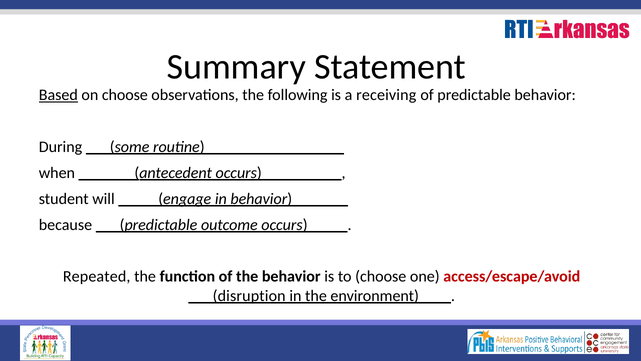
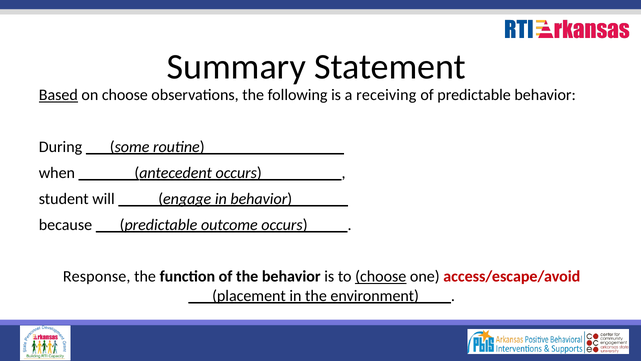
Repeated: Repeated -> Response (97, 276)
choose underline: none -> present (381, 276)
___(disruption: ___(disruption -> ___(placement (237, 296)
